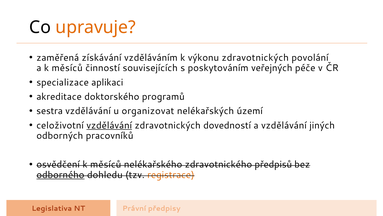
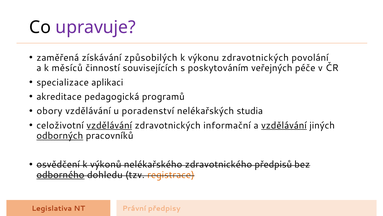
upravuje colour: orange -> purple (96, 27)
vzděláváním: vzděláváním -> způsobilých (151, 57)
doktorského: doktorského -> pedagogická (112, 96)
sestra: sestra -> obory (49, 111)
organizovat: organizovat -> poradenství (148, 111)
území: území -> studia (250, 111)
dovedností: dovedností -> informační (227, 125)
vzdělávání underline: none -> present (284, 125)
odborných underline: none -> present (60, 135)
osvědčení k měsíců: měsíců -> výkonů (106, 164)
